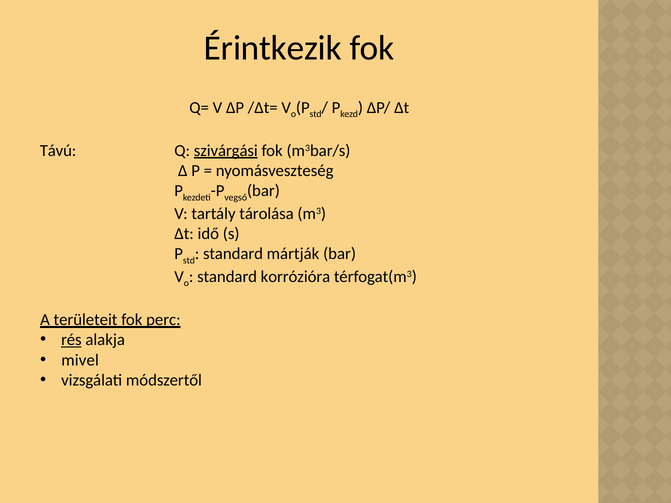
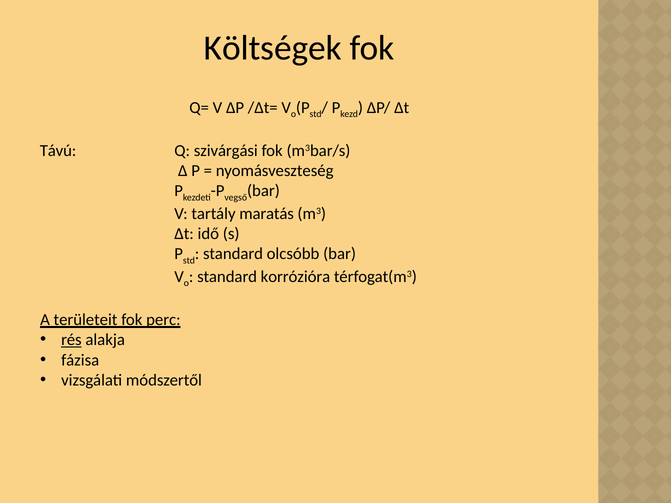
Érintkezik: Érintkezik -> Költségek (273, 48)
szivárgási underline: present -> none (226, 151)
tárolása: tárolása -> maratás (267, 214)
mártják: mártják -> olcsóbb (293, 254)
mivel: mivel -> fázisa (80, 360)
